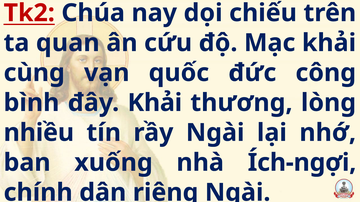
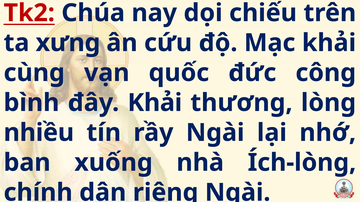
quan: quan -> xưng (68, 43)
Ích-ngợi: Ích-ngợi -> Ích-lòng (302, 163)
